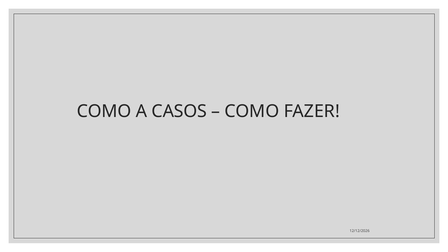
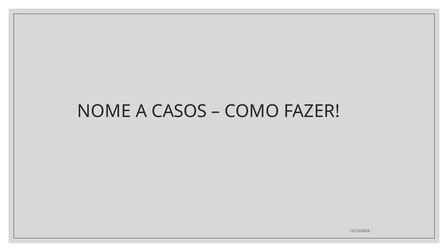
COMO: COMO -> NOME (104, 111)
